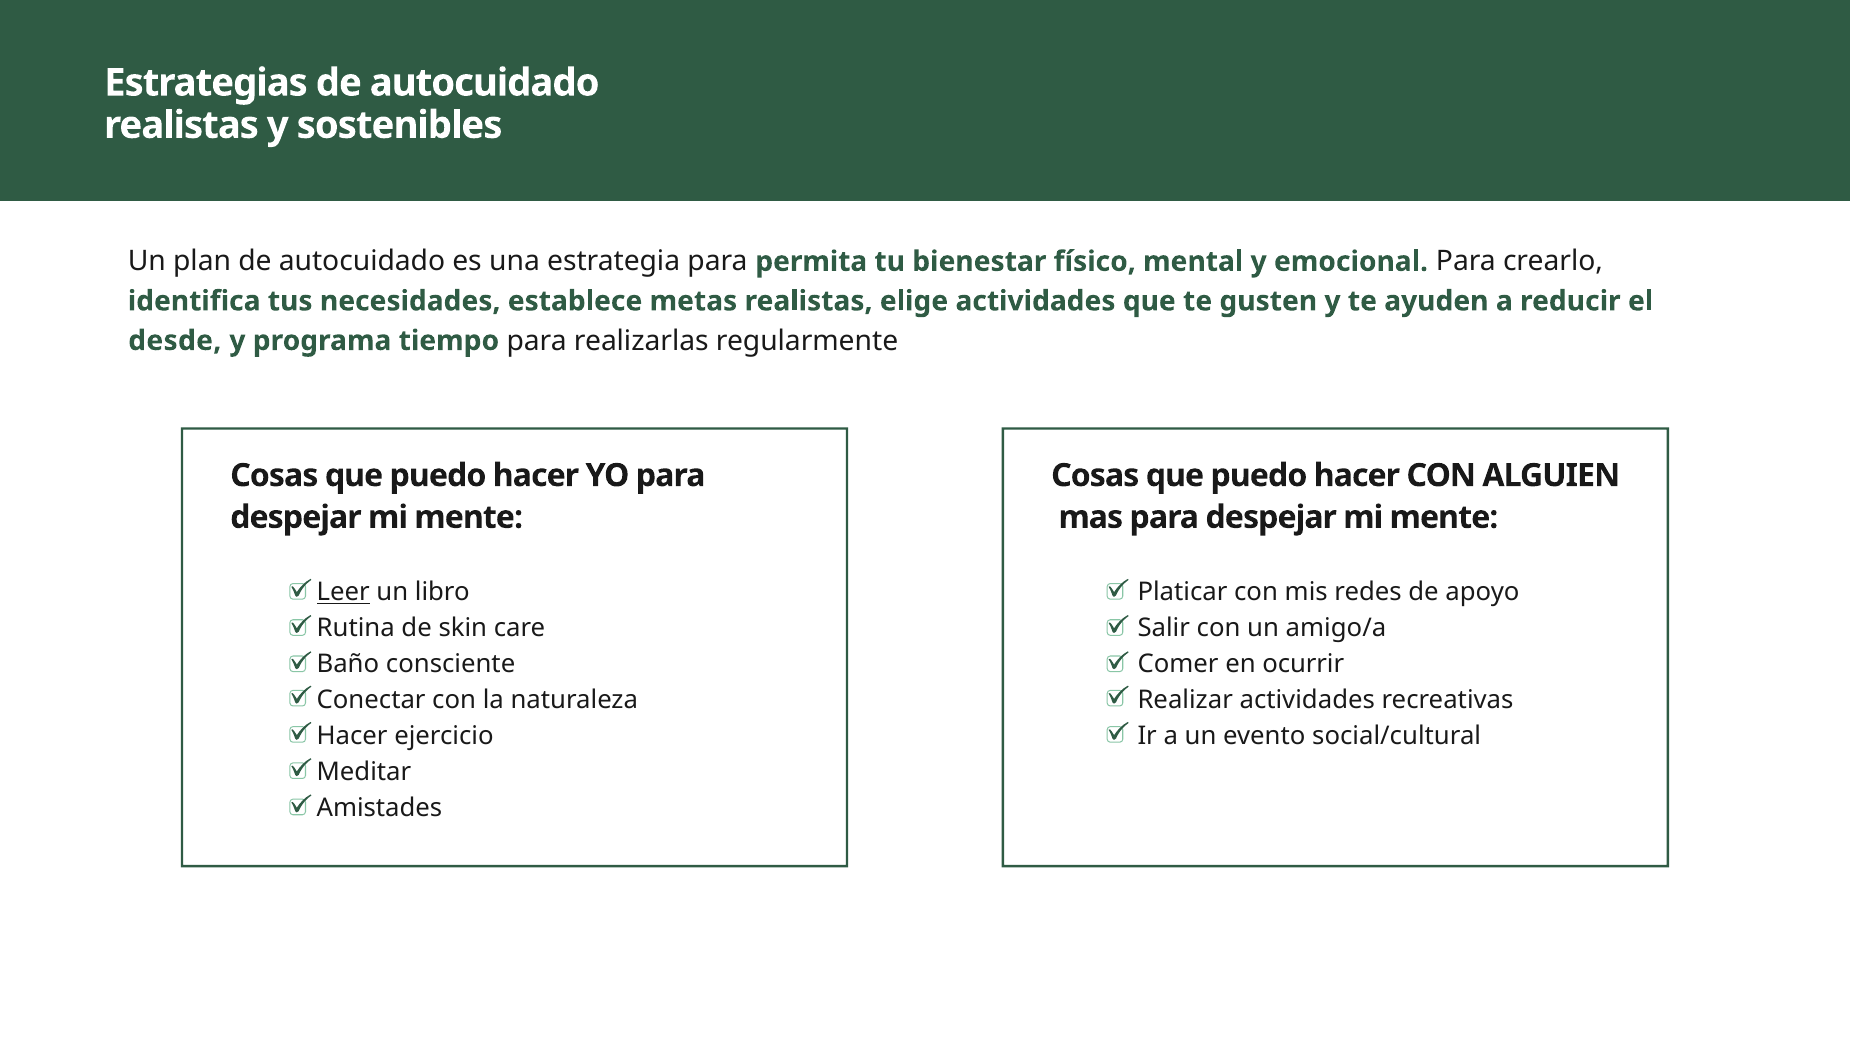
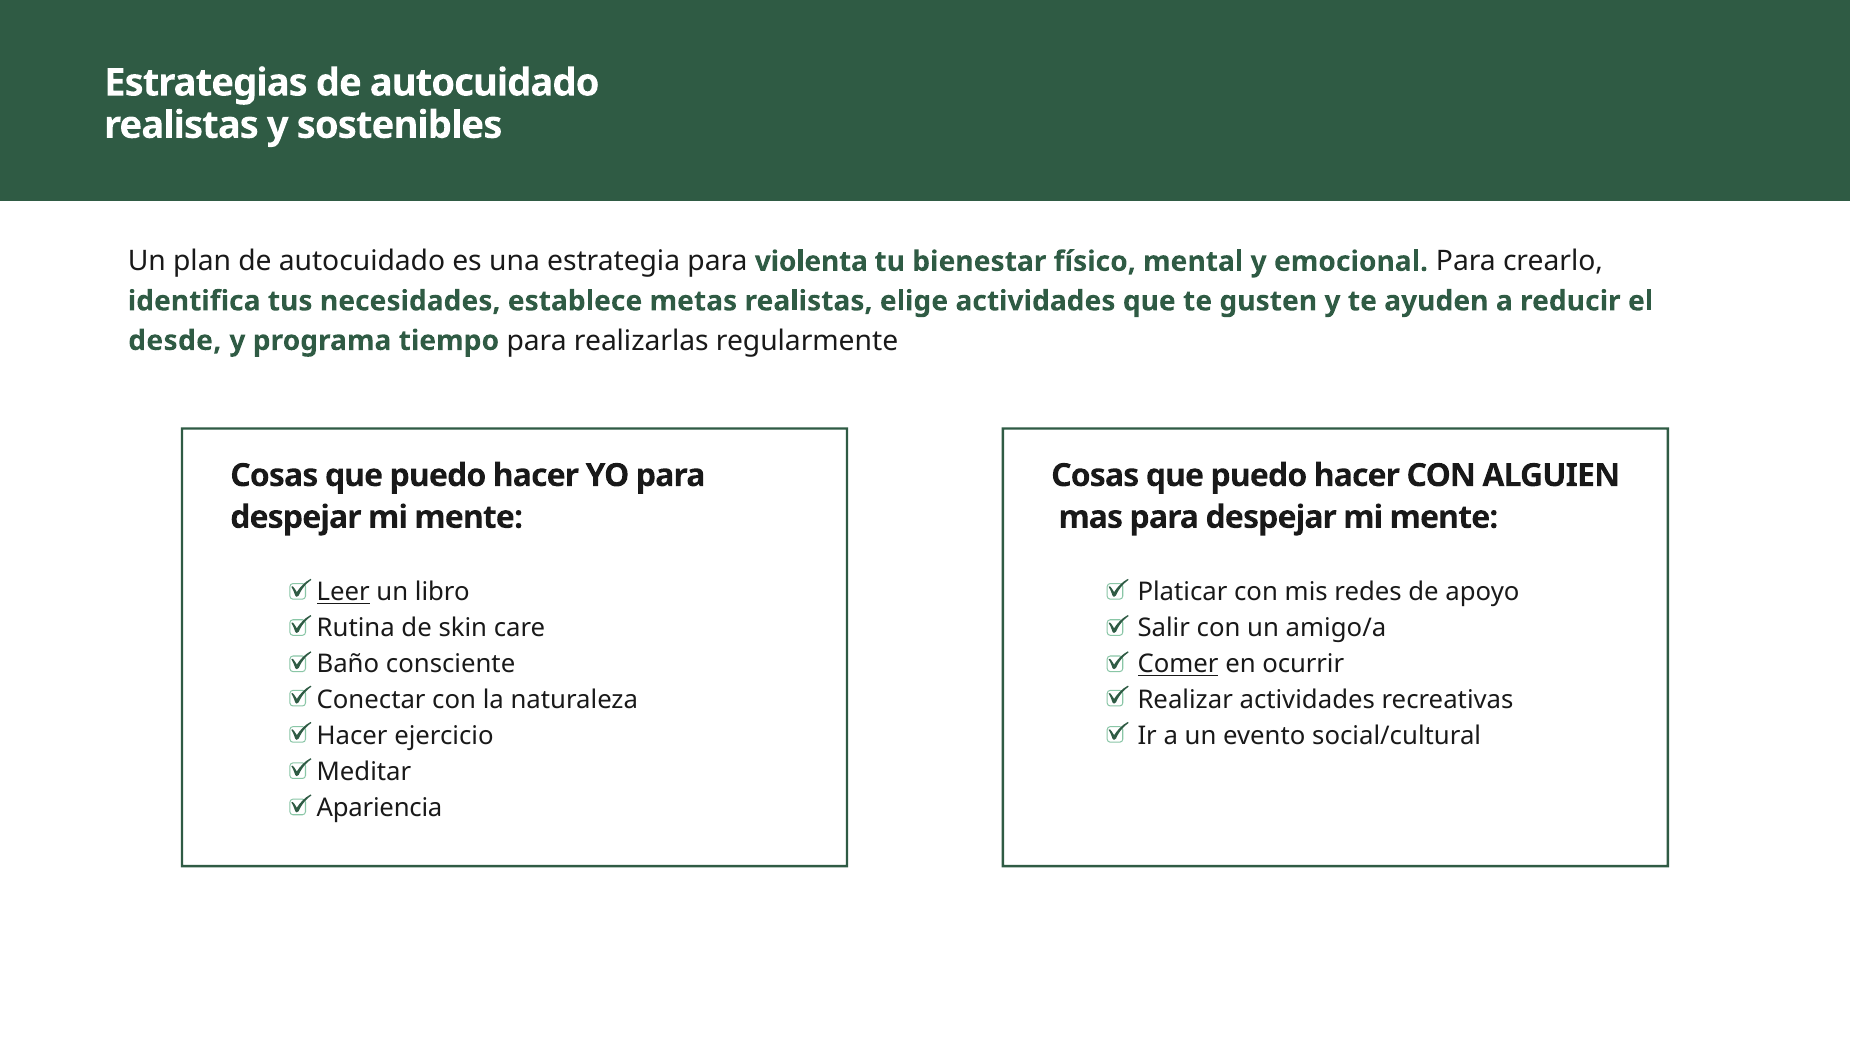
permita: permita -> violenta (811, 261)
Comer underline: none -> present (1178, 664)
Amistades: Amistades -> Apariencia (380, 808)
